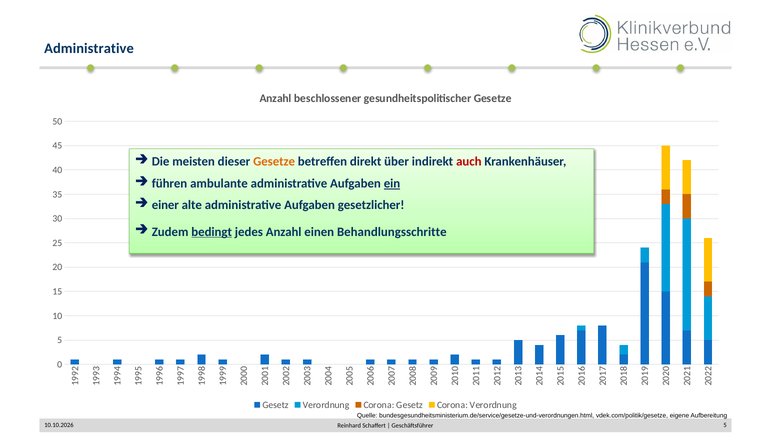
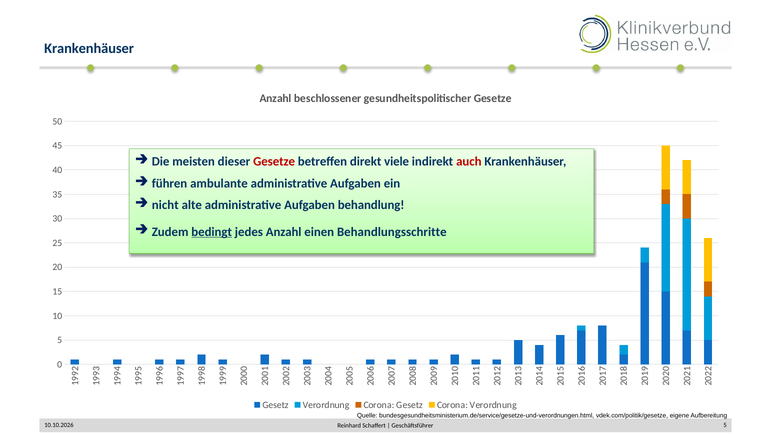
Administrative: Administrative -> Krankenhäuser (89, 49)
Gesetze colour: orange -> red (274, 162)
über: über -> viele (397, 162)
ein underline: present -> none (392, 183)
einer: einer -> nicht (165, 205)
gesetzlicher: gesetzlicher -> behandlung (371, 205)
